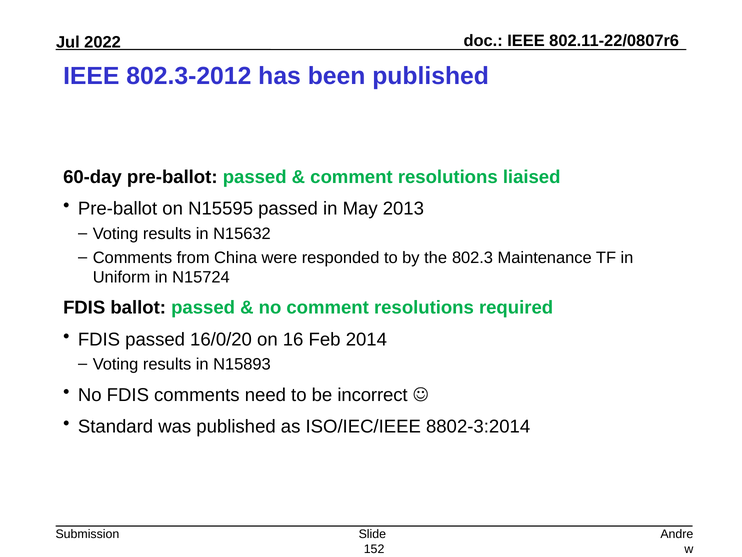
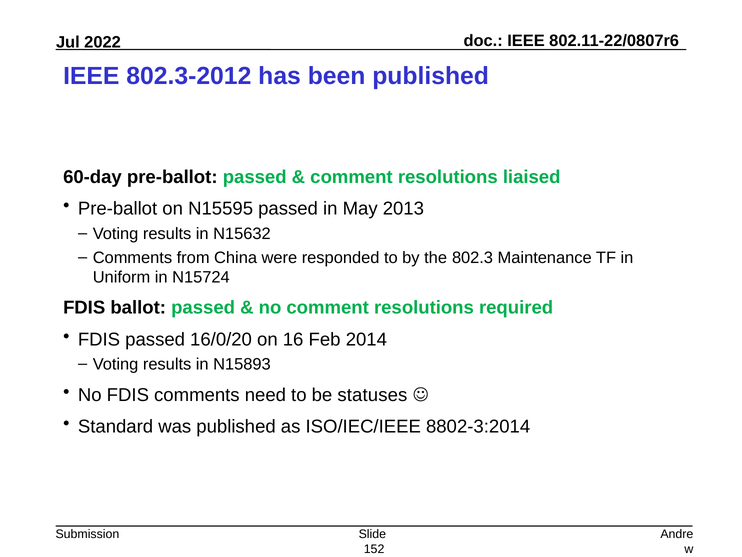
incorrect: incorrect -> statuses (372, 395)
